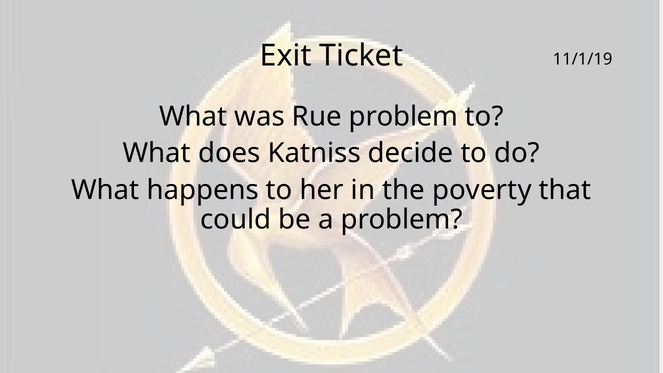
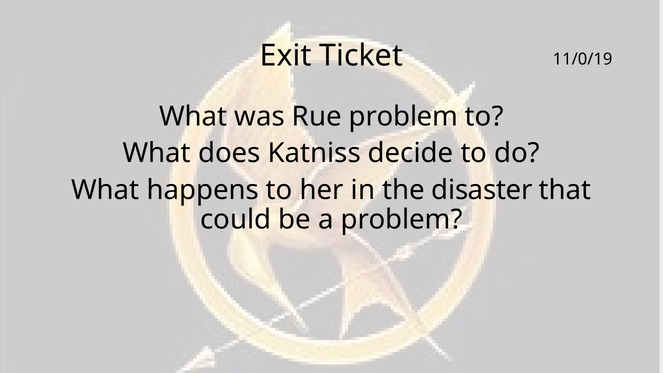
11/1/19: 11/1/19 -> 11/0/19 (583, 59)
poverty: poverty -> disaster (482, 190)
